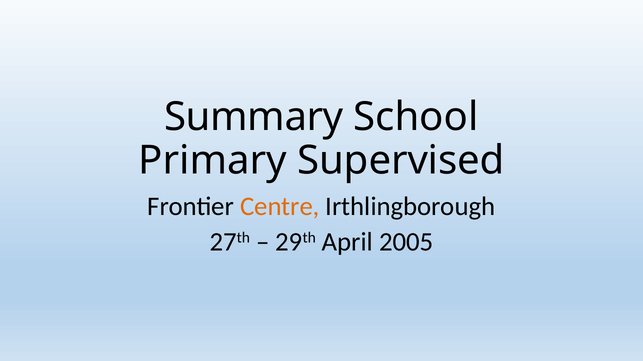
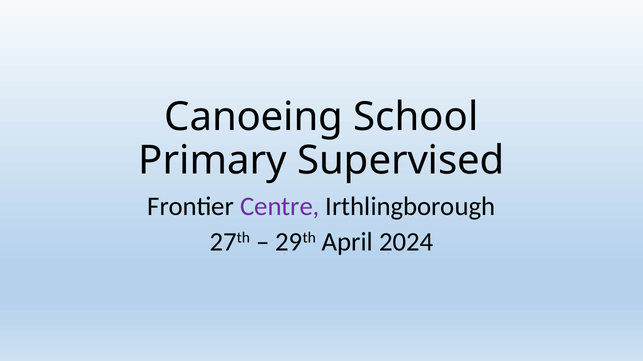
Summary: Summary -> Canoeing (254, 117)
Centre colour: orange -> purple (280, 207)
2005: 2005 -> 2024 (406, 242)
